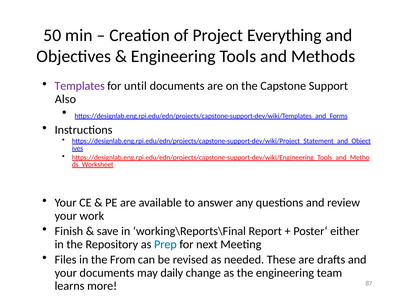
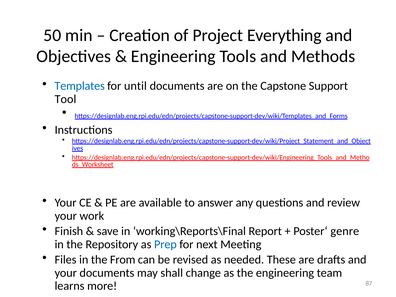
Templates colour: purple -> blue (80, 86)
Also: Also -> Tool (65, 99)
either: either -> genre (345, 231)
daily: daily -> shall (172, 273)
